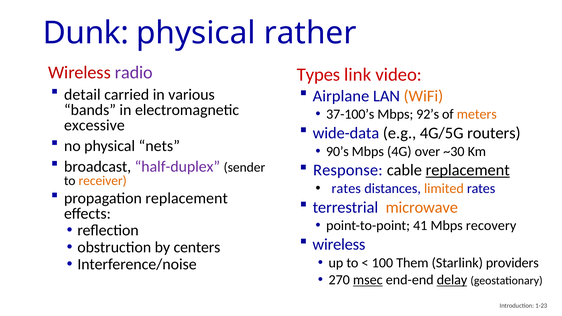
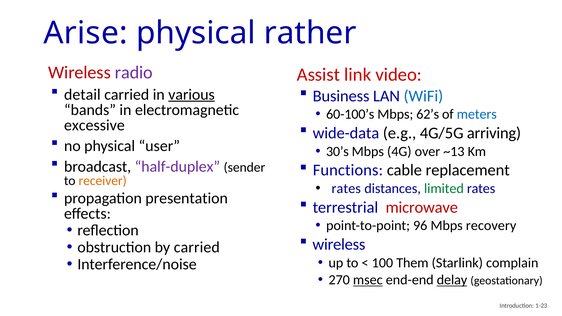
Dunk: Dunk -> Arise (86, 33)
Types: Types -> Assist (318, 75)
various underline: none -> present (192, 95)
Airplane: Airplane -> Business (341, 96)
WiFi colour: orange -> blue (423, 96)
37-100’s: 37-100’s -> 60-100’s (350, 114)
92’s: 92’s -> 62’s (428, 114)
meters colour: orange -> blue (477, 114)
routers: routers -> arriving (494, 133)
nets: nets -> user (159, 146)
90’s: 90’s -> 30’s (337, 152)
~30: ~30 -> ~13 (454, 152)
Response: Response -> Functions (348, 170)
replacement underline: present -> none (468, 170)
limited colour: orange -> green (444, 189)
propagation replacement: replacement -> presentation (187, 198)
microwave colour: orange -> red (422, 207)
41: 41 -> 96 (420, 226)
by centers: centers -> carried (197, 247)
providers: providers -> complain (512, 263)
